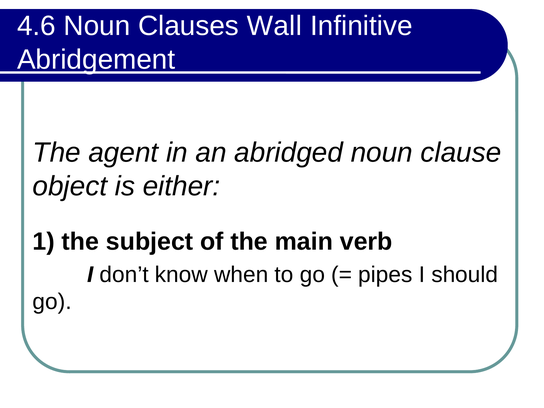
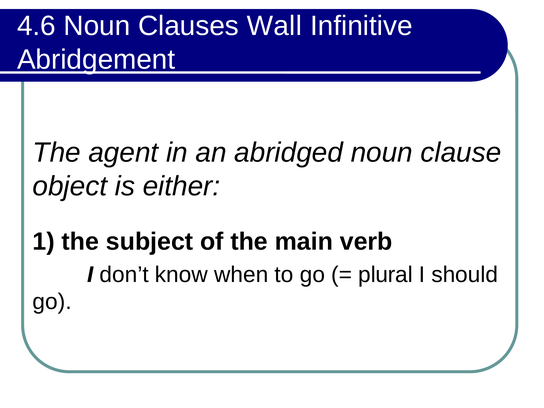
pipes: pipes -> plural (386, 275)
